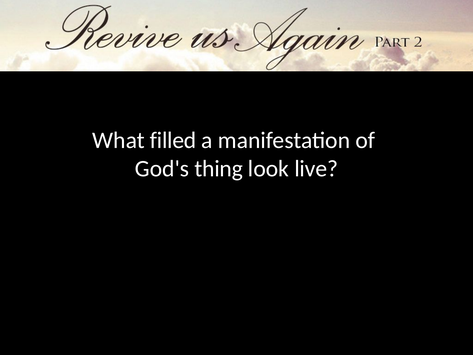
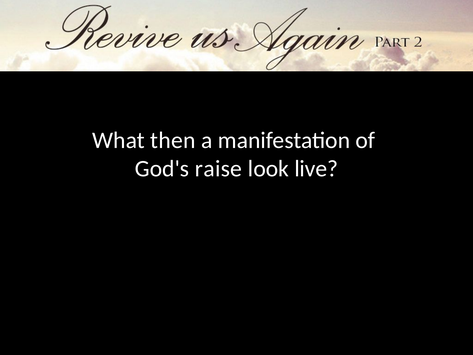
filled: filled -> then (173, 140)
thing: thing -> raise (218, 169)
